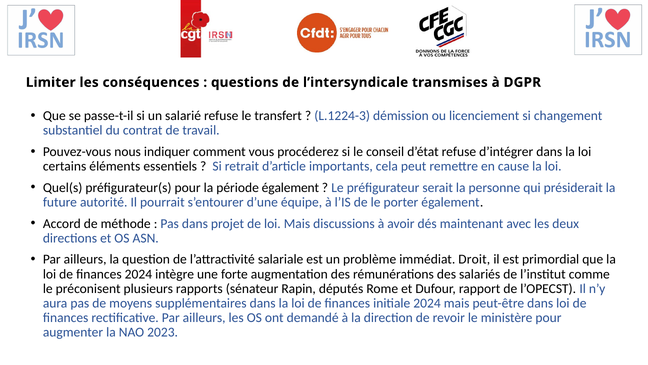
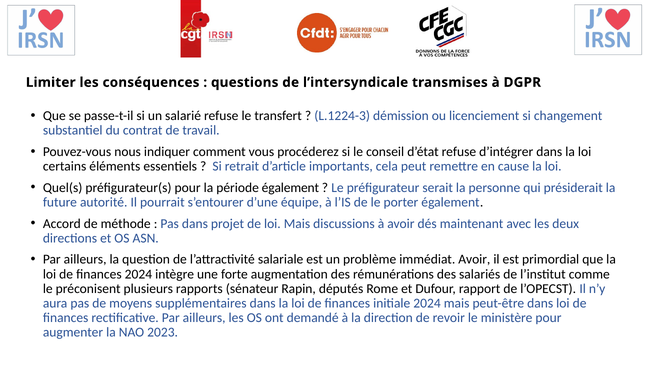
immédiat Droit: Droit -> Avoir (474, 259)
